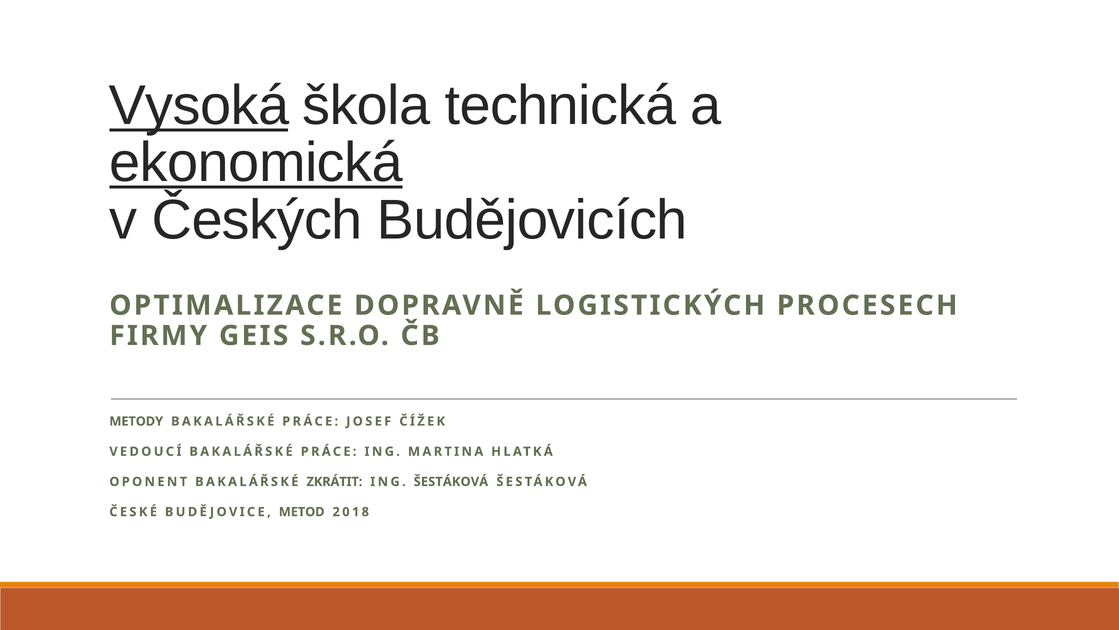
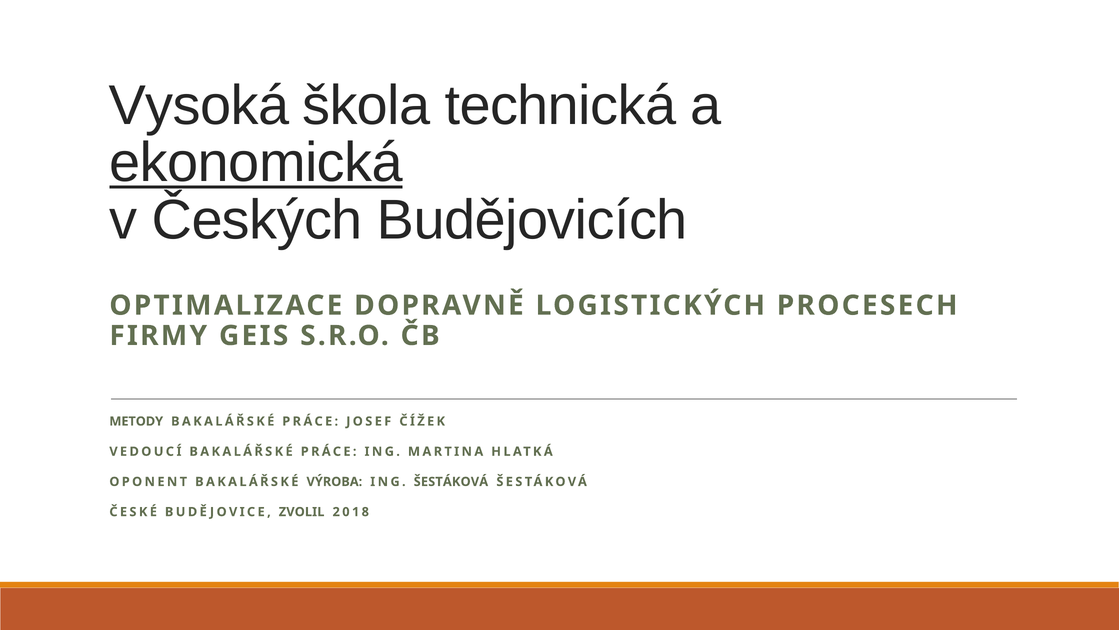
Vysoká underline: present -> none (199, 106)
ZKRÁTIT: ZKRÁTIT -> VÝROBA (334, 481)
METOD: METOD -> ZVOLIL (302, 512)
